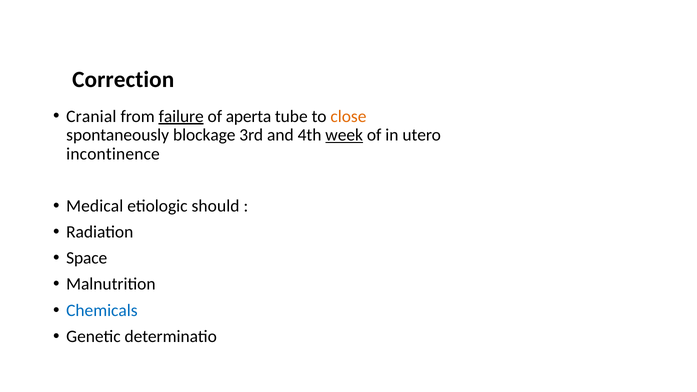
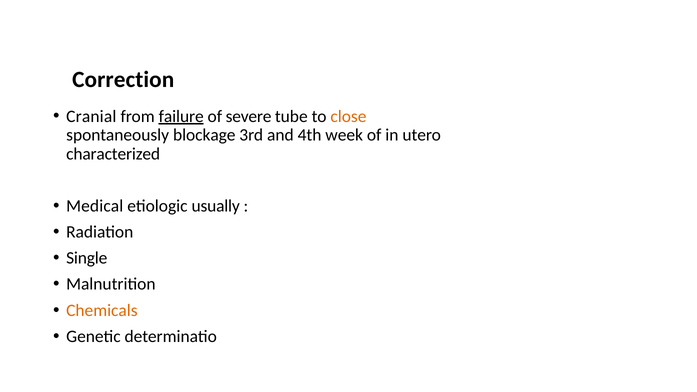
aperta: aperta -> severe (249, 116)
week underline: present -> none (344, 135)
incontinence: incontinence -> characterized (113, 154)
should: should -> usually (216, 206)
Space: Space -> Single (87, 258)
Chemicals colour: blue -> orange (102, 310)
